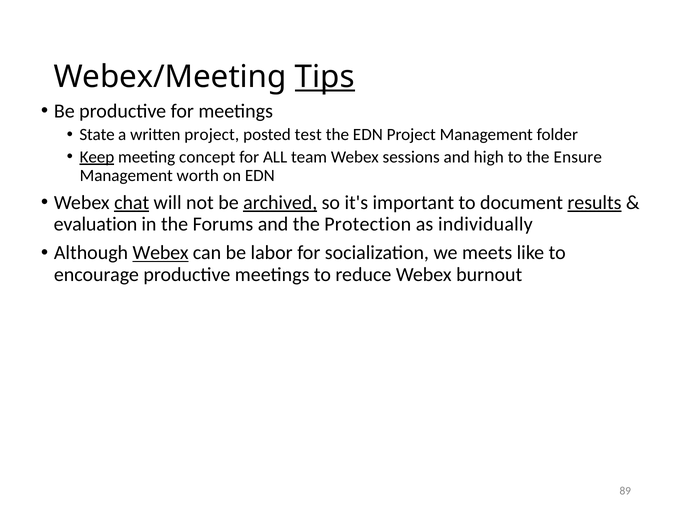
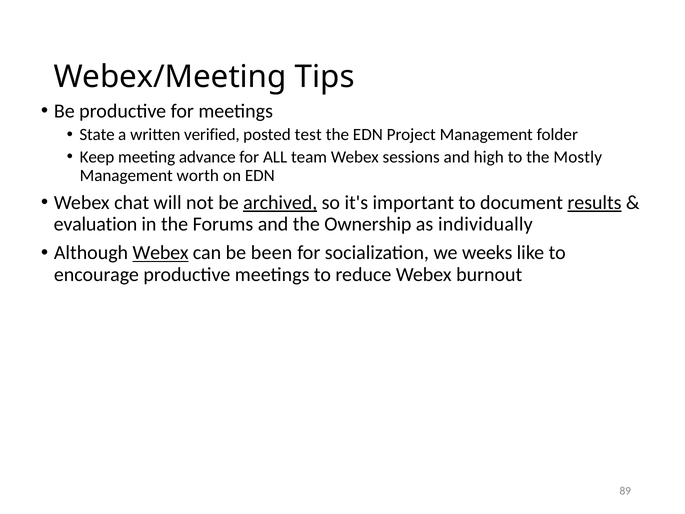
Tips underline: present -> none (325, 77)
written project: project -> verified (212, 135)
Keep underline: present -> none (97, 157)
concept: concept -> advance (207, 157)
Ensure: Ensure -> Mostly (578, 157)
chat underline: present -> none (132, 202)
Protection: Protection -> Ownership (368, 224)
labor: labor -> been (272, 253)
meets: meets -> weeks (487, 253)
